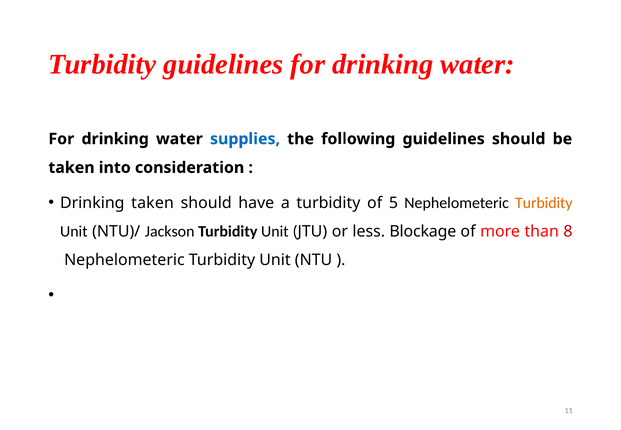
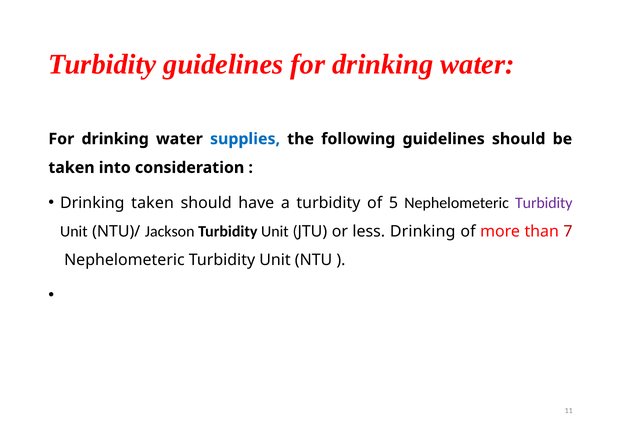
Turbidity colour: orange -> purple (544, 203)
less Blockage: Blockage -> Drinking (423, 231)
8: 8 -> 7 (568, 231)
